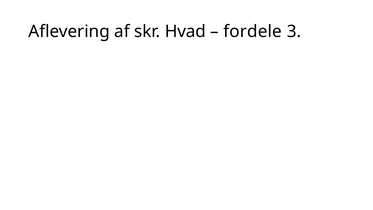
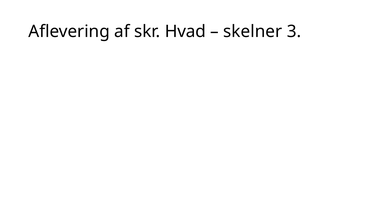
fordele: fordele -> skelner (253, 31)
